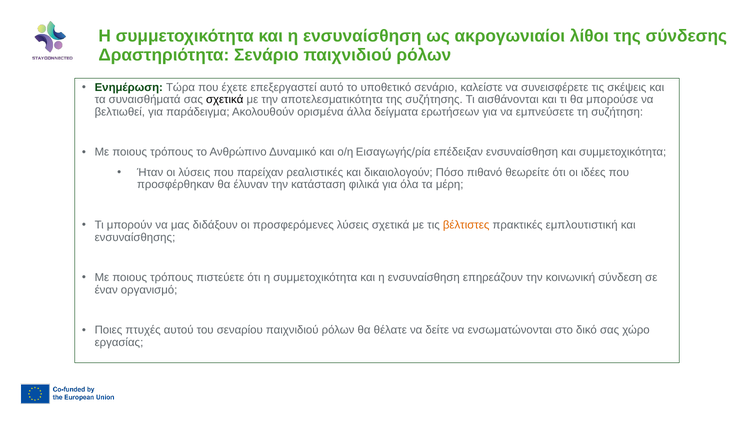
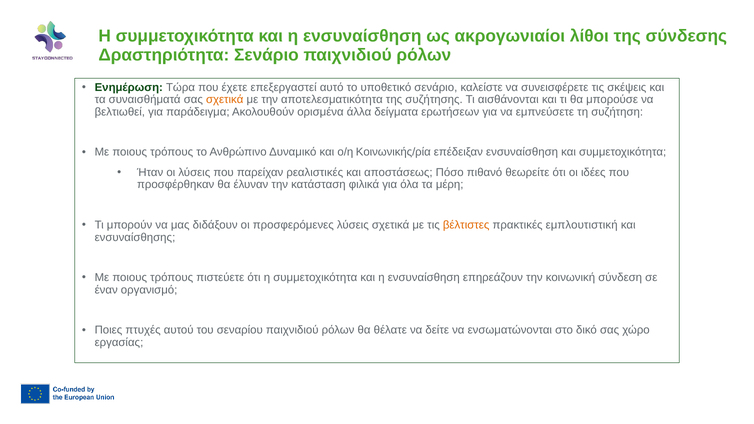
σχετικά colour: black -> orange (225, 100)
Εισαγωγής/ρία: Εισαγωγής/ρία -> Κοινωνικής/ρία (393, 152)
δικαιολογούν: δικαιολογούν -> αποστάσεως (398, 172)
